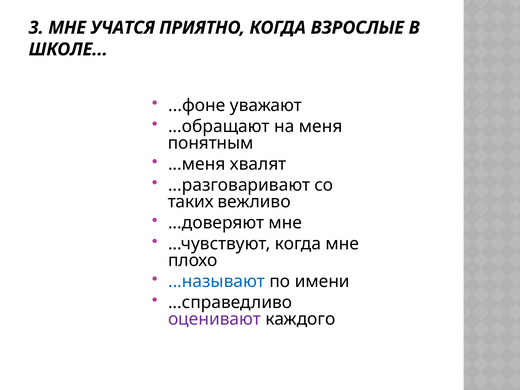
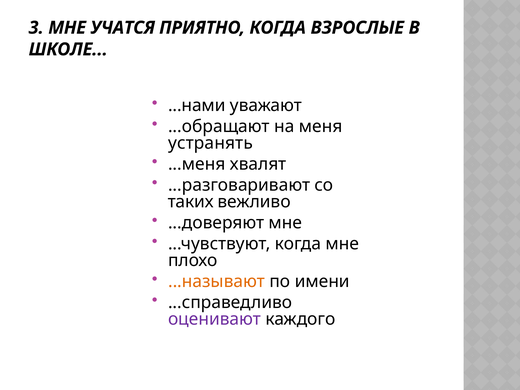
...фоне: ...фоне -> ...нами (197, 106)
понятным: понятным -> устранять (210, 143)
...называют colour: blue -> orange (217, 281)
